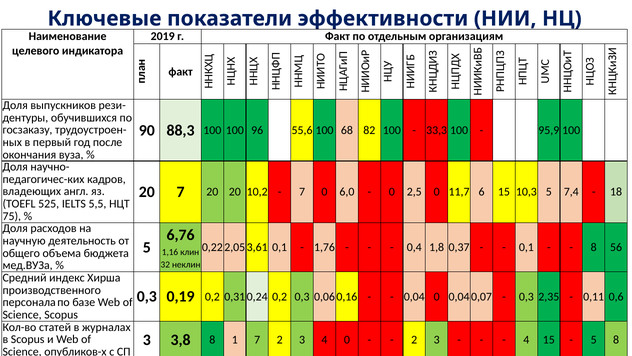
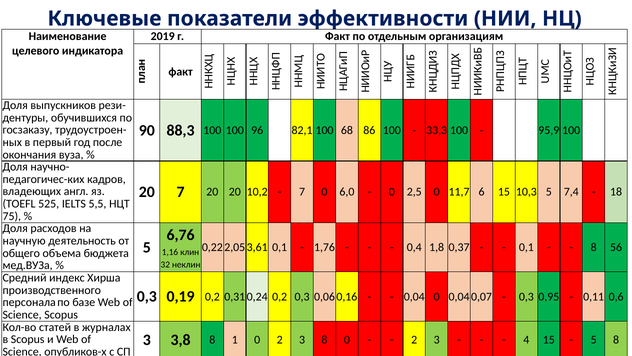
55,6: 55,6 -> 82,1 (302, 130)
82: 82 -> 86 (369, 130)
2,35: 2,35 -> 0,95 (549, 296)
1 7: 7 -> 0 (257, 339)
3 4: 4 -> 8 (324, 339)
